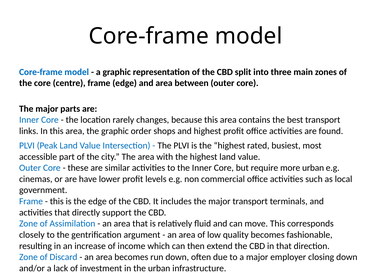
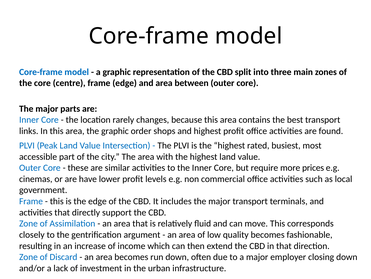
more urban: urban -> prices (313, 167)
